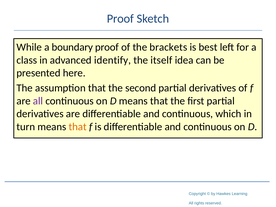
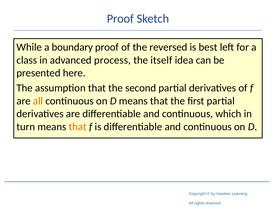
brackets: brackets -> reversed (168, 47)
identify: identify -> process (113, 60)
all colour: purple -> orange (38, 101)
